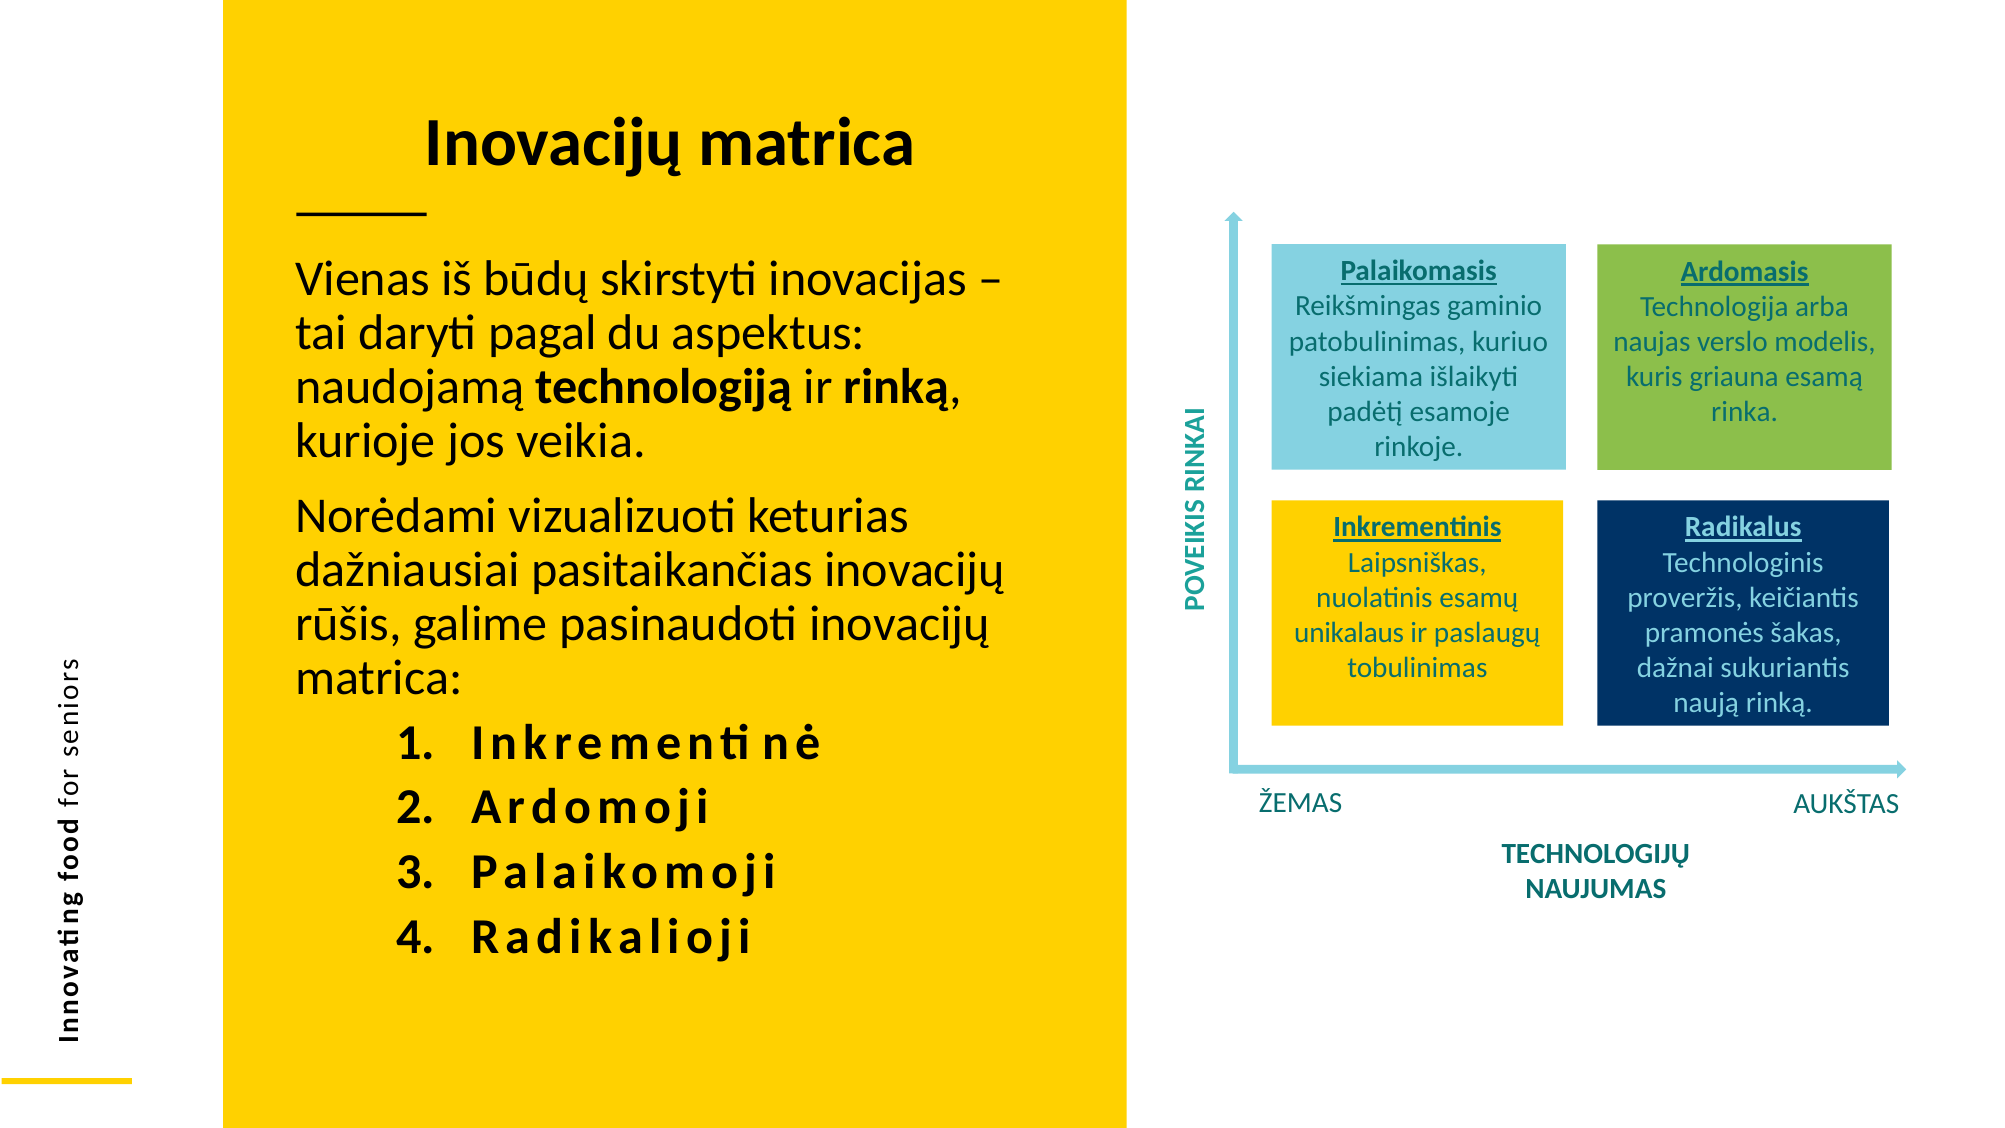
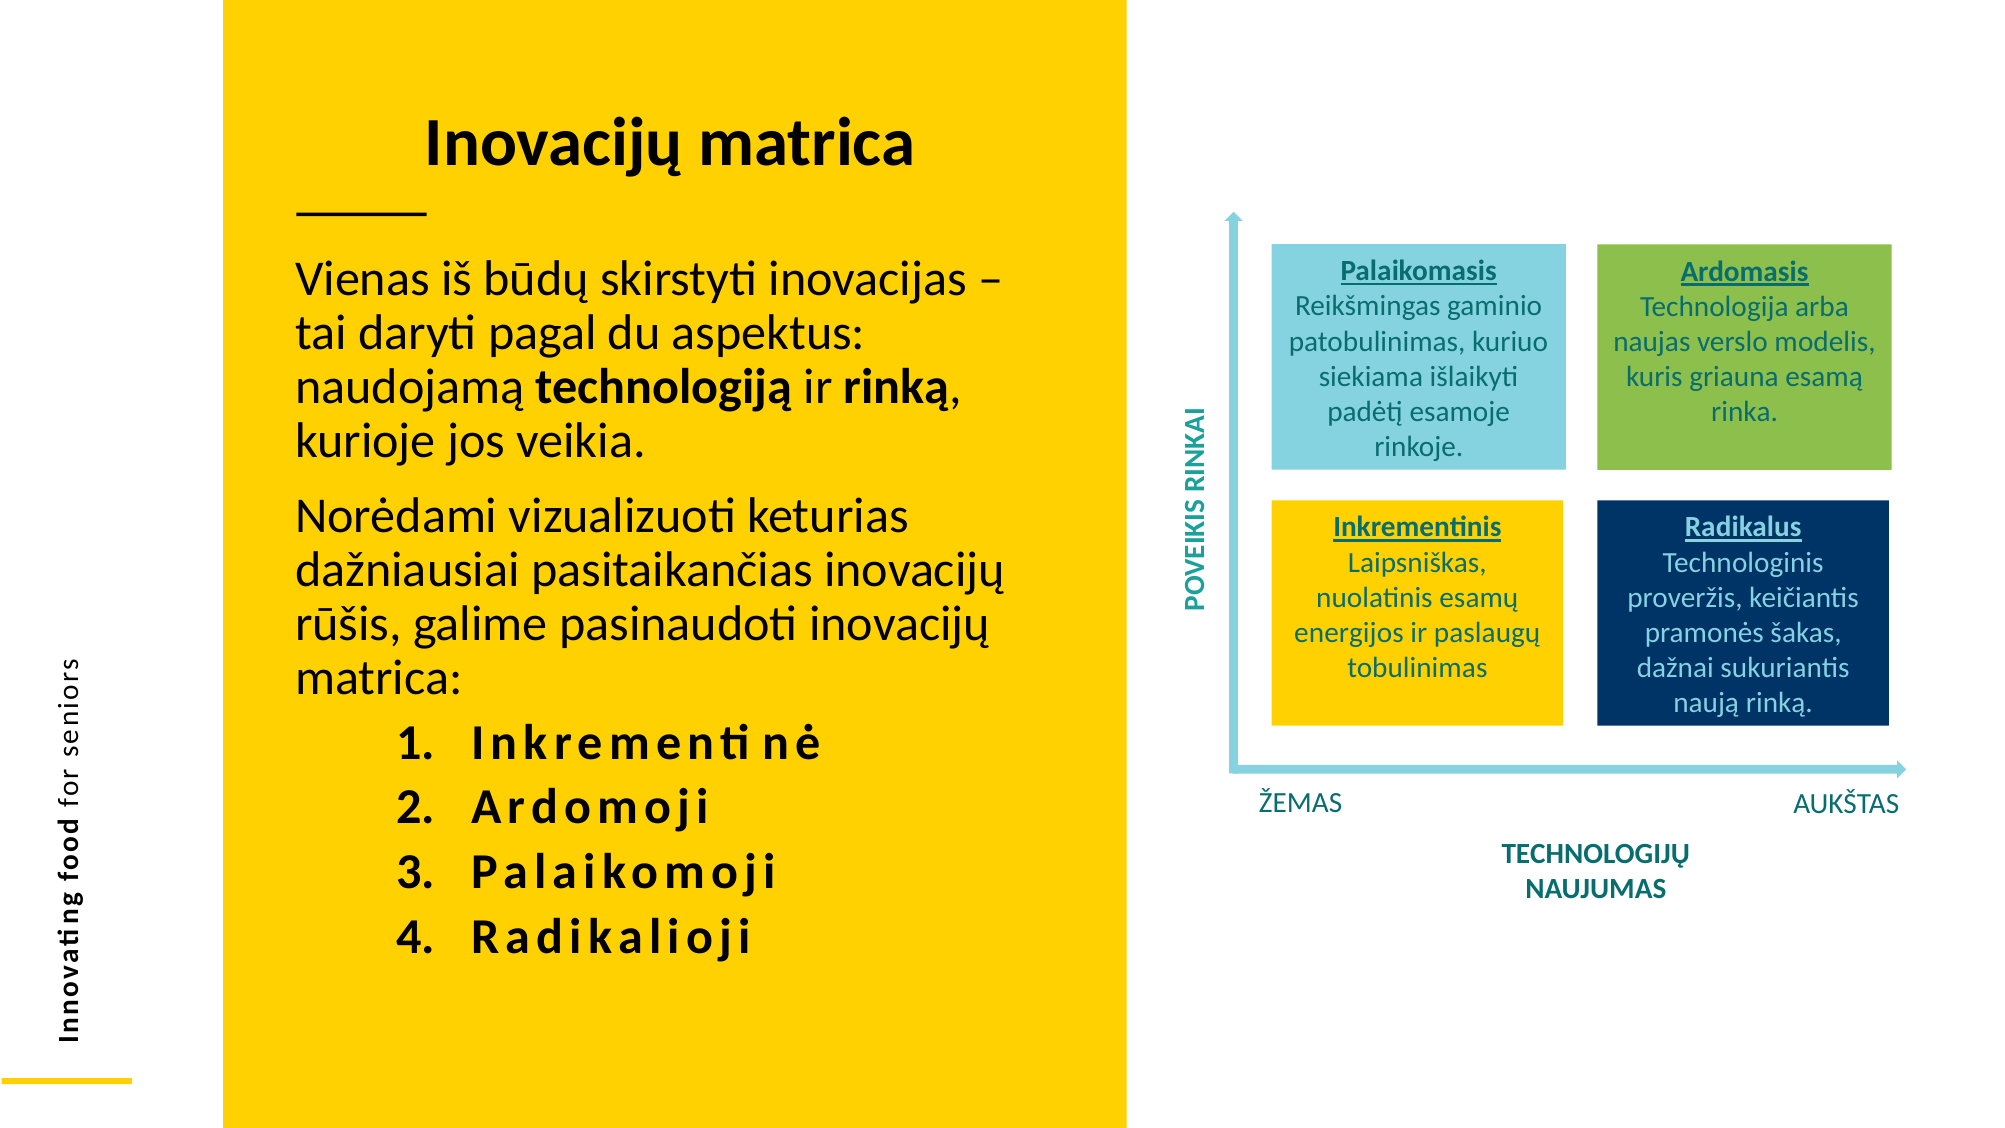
unikalaus: unikalaus -> energijos (1349, 633)
